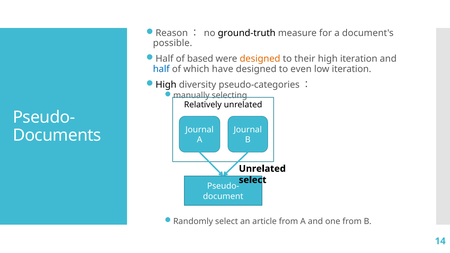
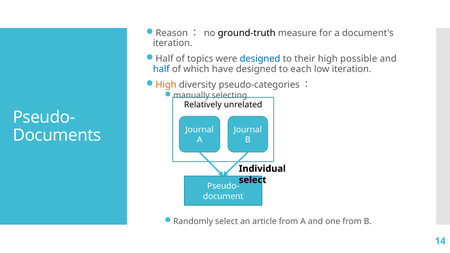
possible: possible -> iteration (173, 43)
based: based -> topics (200, 59)
designed colour: orange -> blue (260, 59)
high iteration: iteration -> possible (359, 59)
even: even -> each (301, 69)
High colour: black -> orange (166, 85)
Unrelated: Unrelated -> Individual (262, 169)
